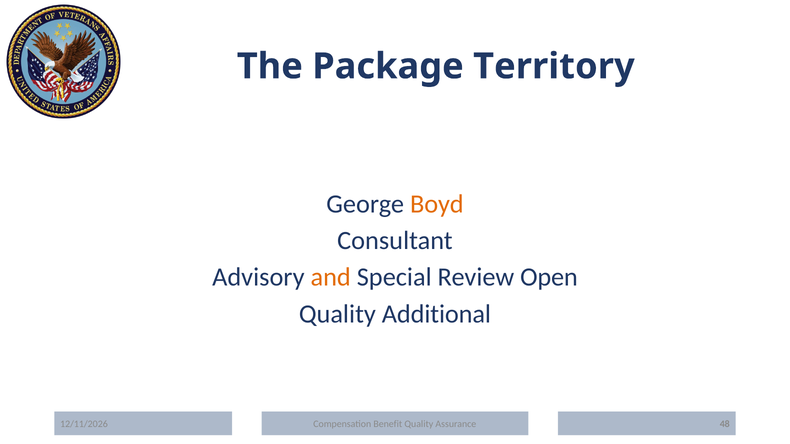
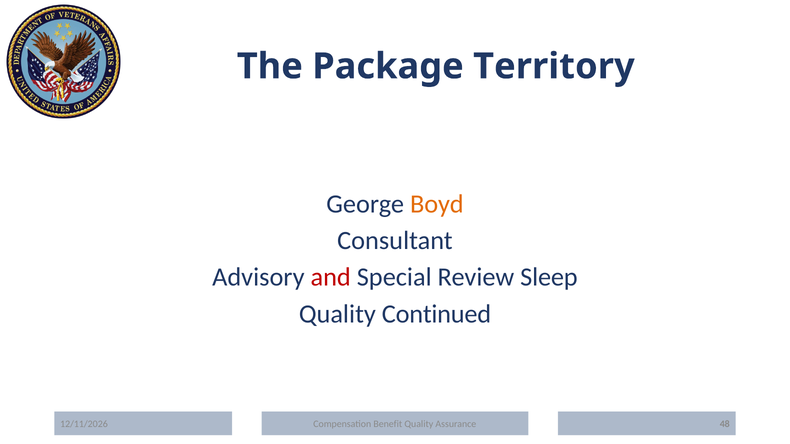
and colour: orange -> red (331, 277)
Open: Open -> Sleep (549, 277)
Additional: Additional -> Continued (436, 314)
